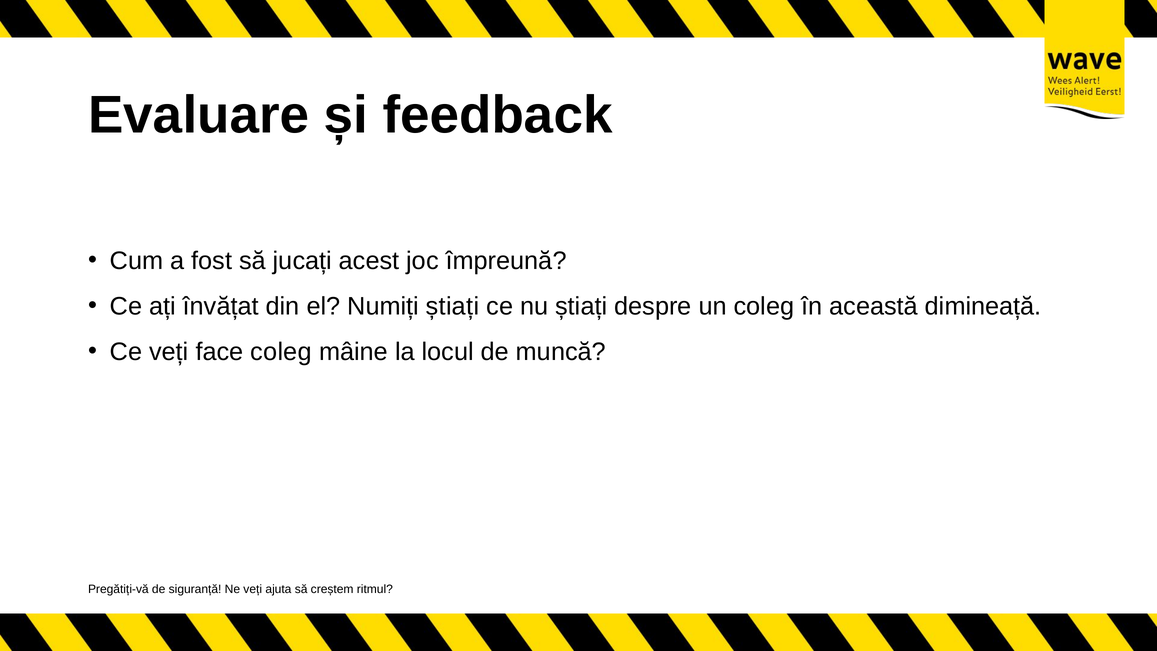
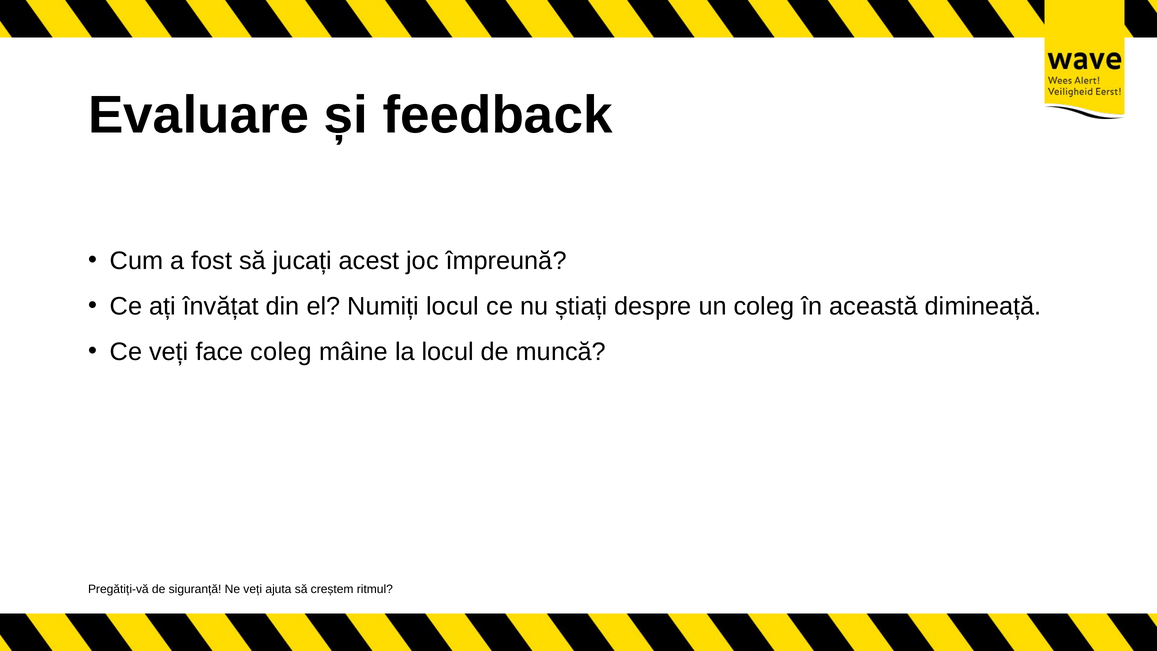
Numiți știați: știați -> locul (453, 306)
